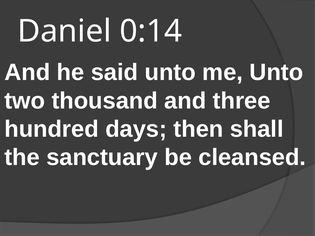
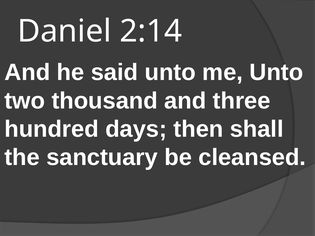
0:14: 0:14 -> 2:14 (151, 31)
